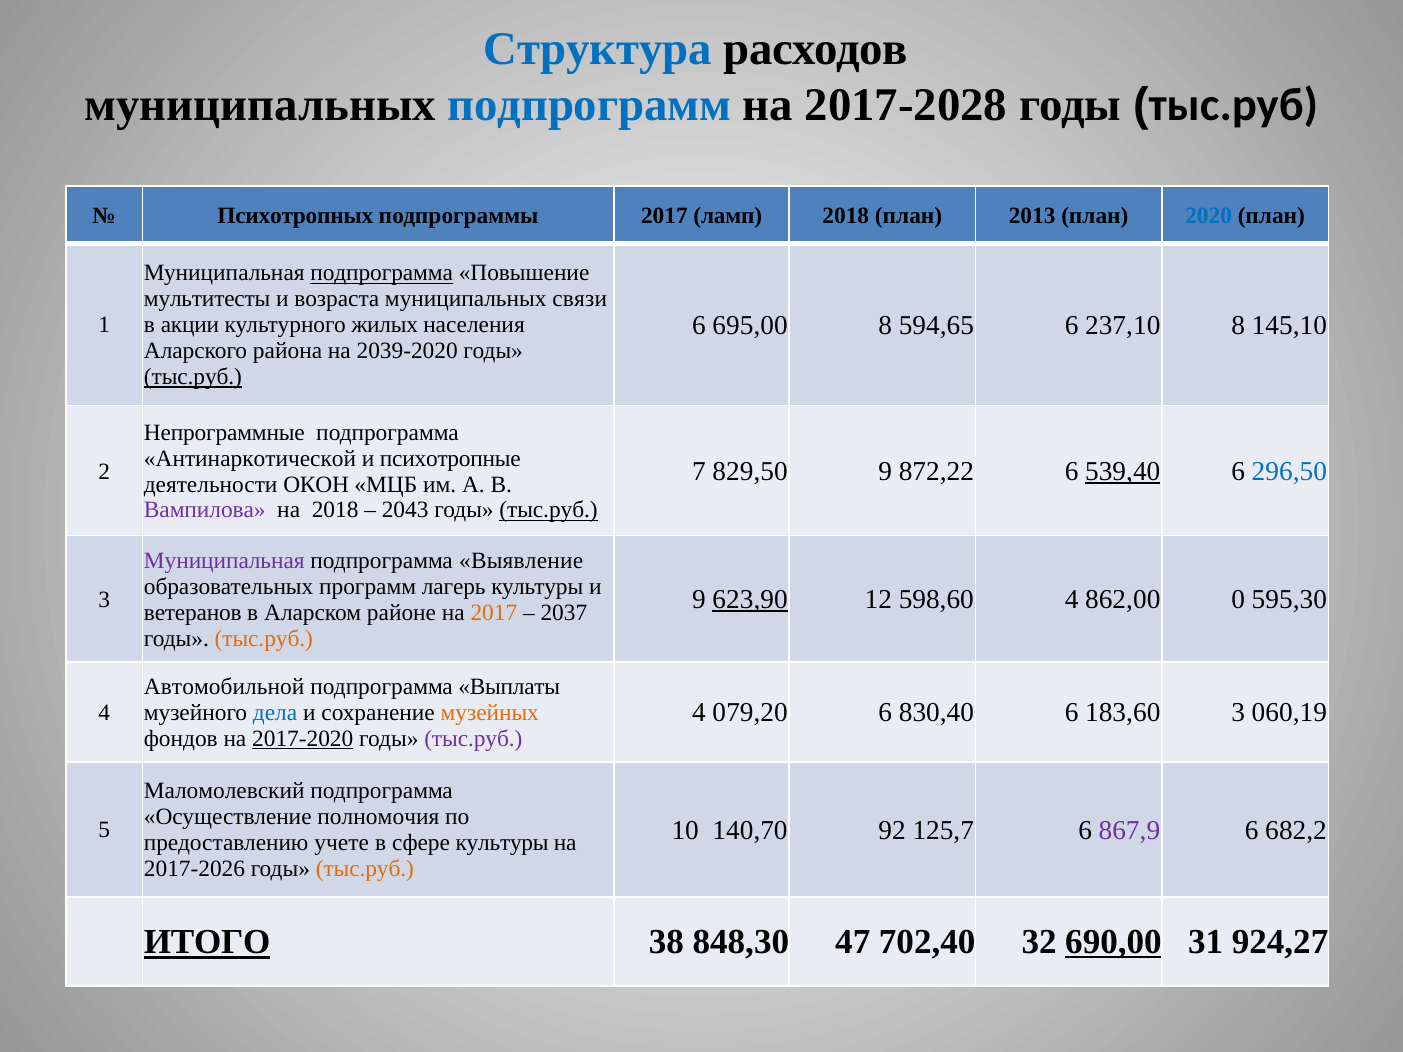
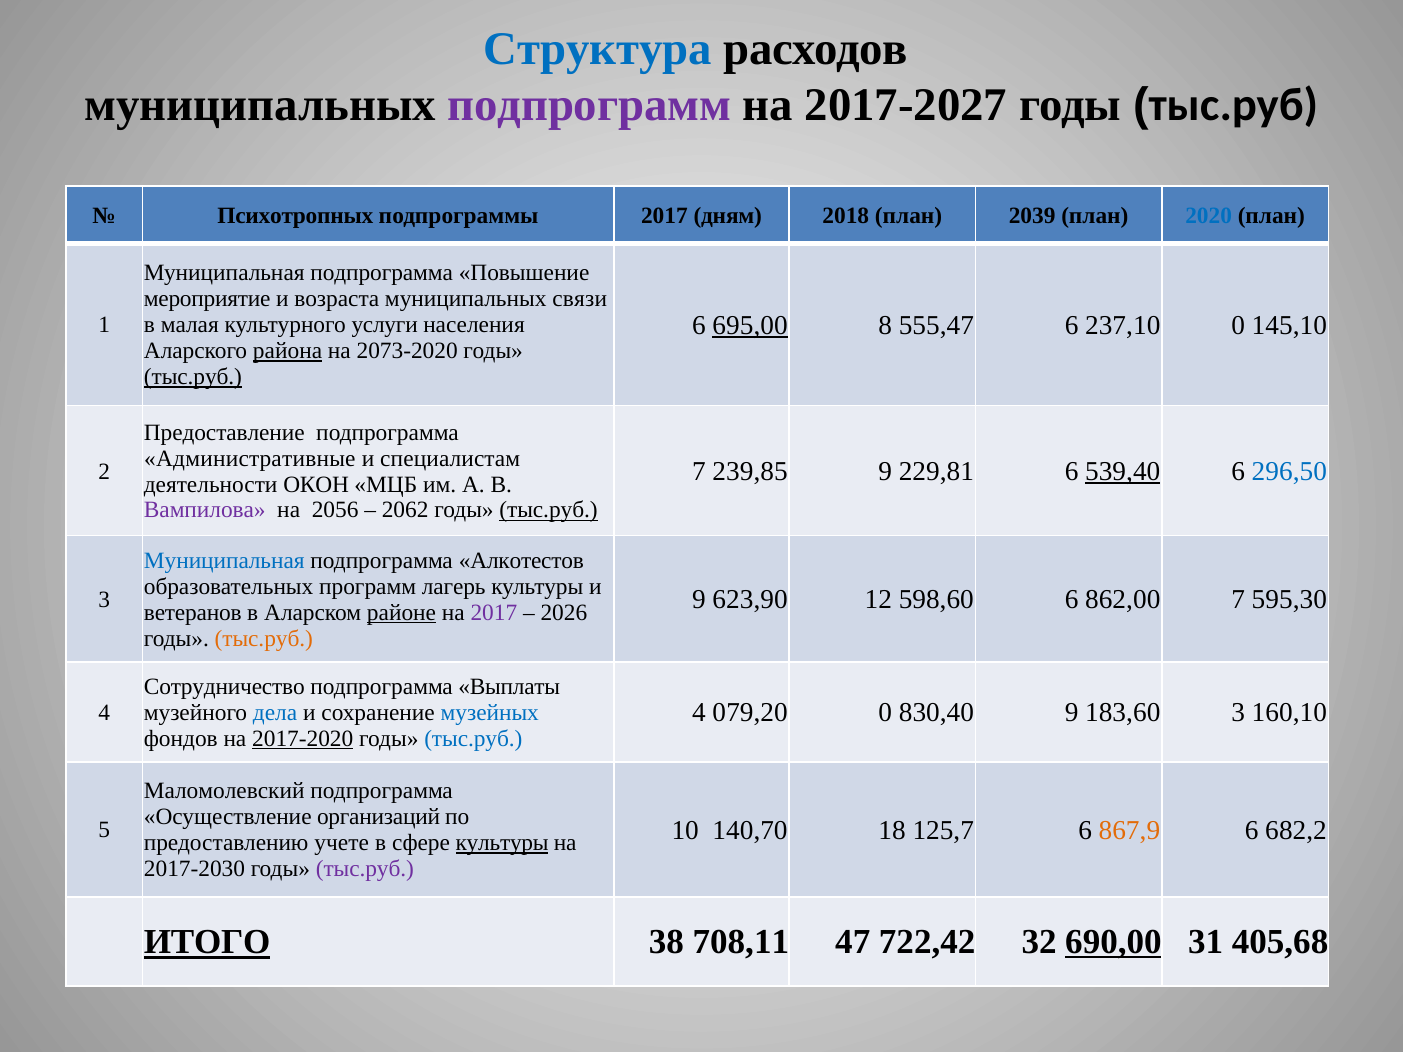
подпрограмм colour: blue -> purple (589, 105)
2017-2028: 2017-2028 -> 2017-2027 (906, 105)
ламп: ламп -> дням (728, 216)
2013: 2013 -> 2039 (1032, 216)
подпрограмма underline: present -> none (382, 273)
мультитесты: мультитесты -> мероприятие (207, 299)
695,00 underline: none -> present (750, 325)
594,65: 594,65 -> 555,47 (936, 325)
237,10 8: 8 -> 0 (1238, 325)
акции: акции -> малая (190, 325)
жилых: жилых -> услуги (385, 325)
района underline: none -> present (288, 351)
2039-2020: 2039-2020 -> 2073-2020 (407, 351)
Непрограммные: Непрограммные -> Предоставление (224, 433)
Антинаркотической: Антинаркотической -> Административные (250, 458)
психотропные: психотропные -> специалистам (450, 458)
829,50: 829,50 -> 239,85 (750, 472)
872,22: 872,22 -> 229,81 (936, 472)
на 2018: 2018 -> 2056 (335, 510)
2043: 2043 -> 2062 (405, 510)
Муниципальная colour: purple -> blue (224, 561)
Выявление: Выявление -> Алкотестов (521, 561)
623,90 underline: present -> none (750, 600)
598,60 4: 4 -> 6 (1072, 600)
862,00 0: 0 -> 7 (1238, 600)
районе underline: none -> present (402, 613)
2017 colour: orange -> purple (494, 613)
2037: 2037 -> 2026 (564, 613)
Автомобильной: Автомобильной -> Сотрудничество (224, 687)
079,20 6: 6 -> 0 (885, 713)
830,40 6: 6 -> 9 (1072, 713)
060,19: 060,19 -> 160,10 (1289, 713)
музейных colour: orange -> blue (490, 713)
тыс.руб colour: purple -> blue (473, 739)
полномочия: полномочия -> организаций (379, 817)
92: 92 -> 18 (892, 830)
867,9 colour: purple -> orange (1129, 830)
культуры underline: none -> present (502, 843)
2017-2026: 2017-2026 -> 2017-2030 (194, 869)
тыс.руб colour: orange -> purple (365, 869)
848,30: 848,30 -> 708,11 (741, 942)
702,40: 702,40 -> 722,42 (927, 942)
924,27: 924,27 -> 405,68 (1280, 942)
